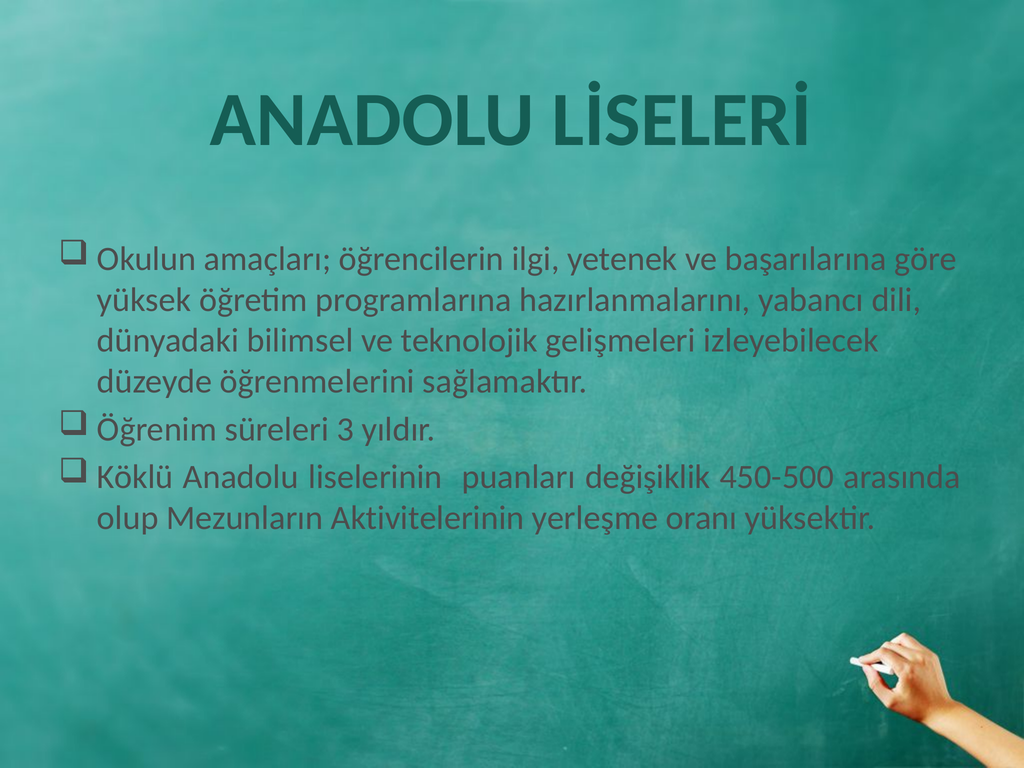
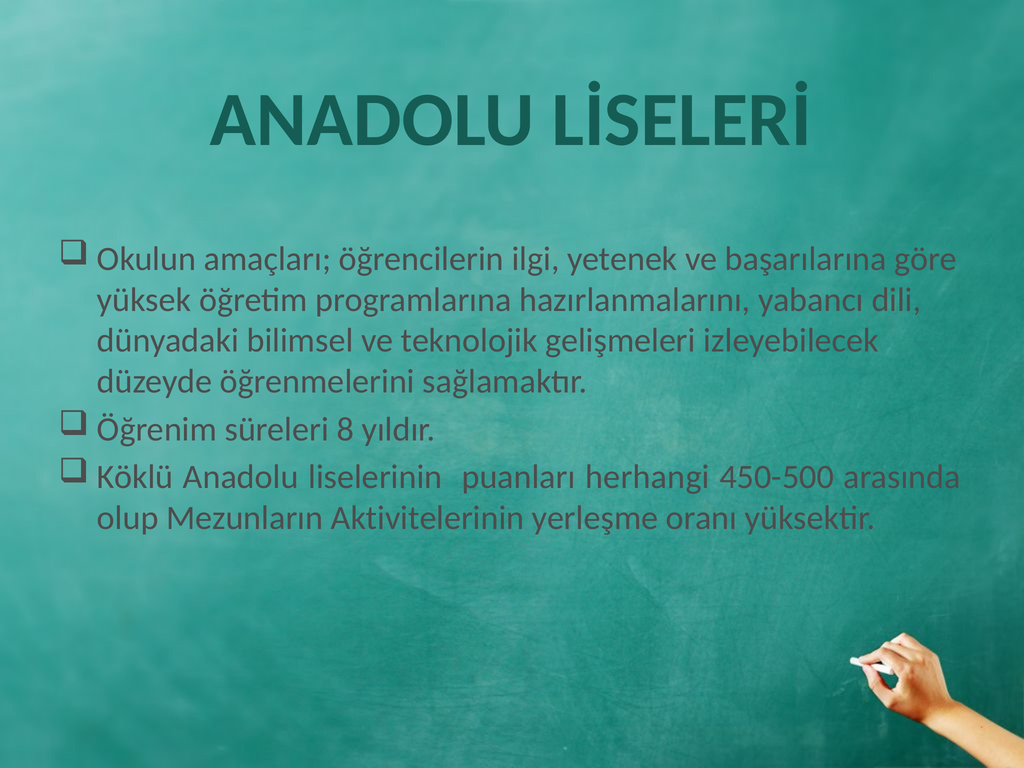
3: 3 -> 8 (345, 429)
değişiklik: değişiklik -> herhangi (647, 477)
